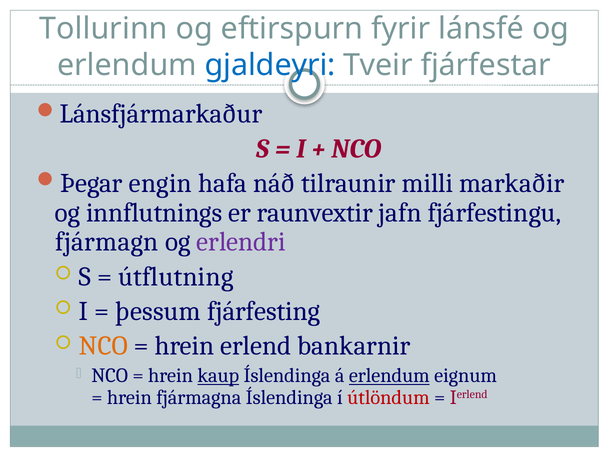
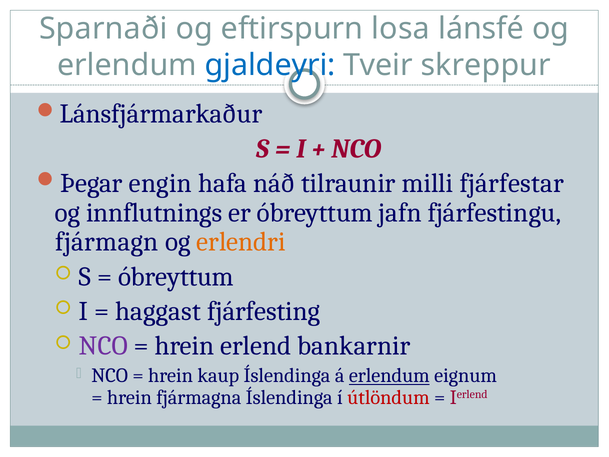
Tollurinn: Tollurinn -> Sparnaði (103, 29)
fyrir: fyrir -> losa (401, 29)
fjárfestar: fjárfestar -> skreppur (486, 65)
markaðir: markaðir -> fjárfestar (512, 183)
er raunvextir: raunvextir -> óbreyttum (315, 213)
erlendri colour: purple -> orange (241, 242)
útflutning: útflutning -> óbreyttum (176, 276)
þessum: þessum -> haggast (158, 311)
NCO colour: orange -> purple (103, 346)
kaup underline: present -> none (218, 375)
